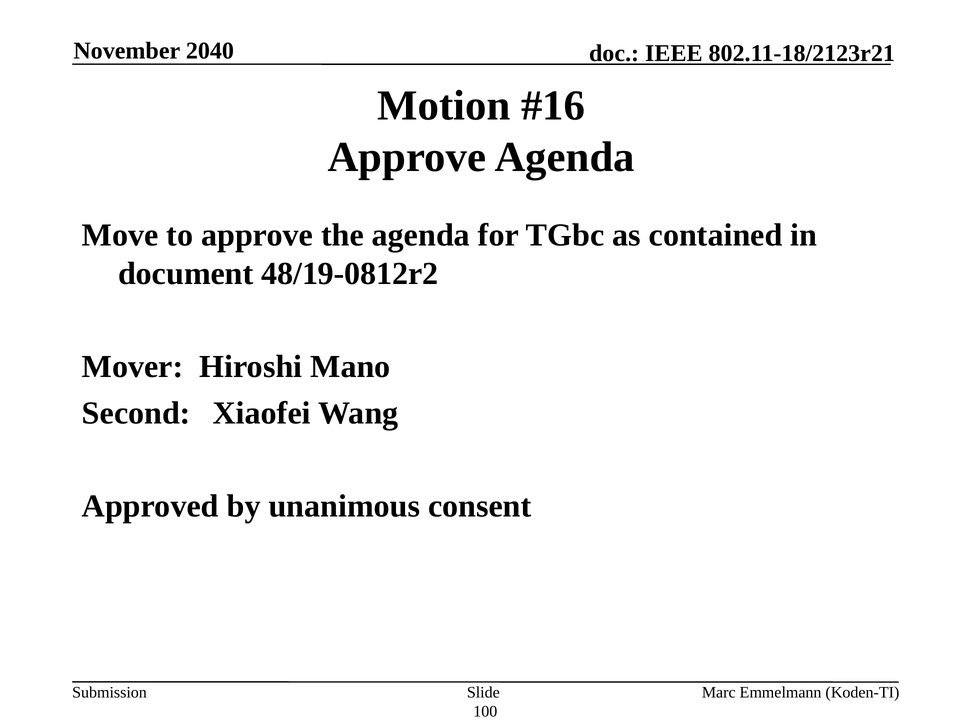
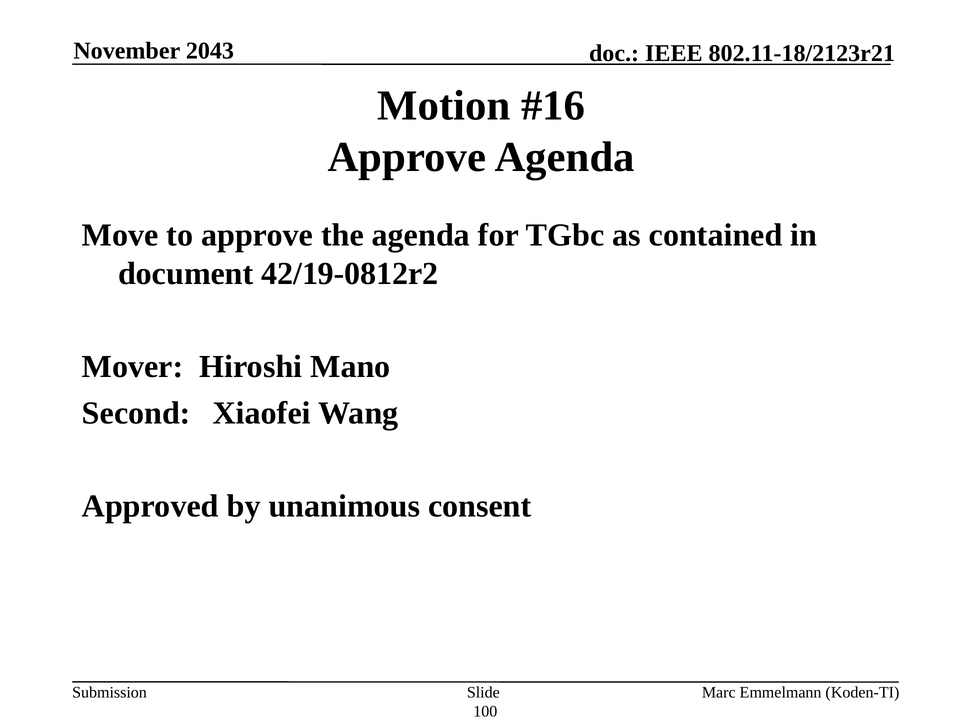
2040: 2040 -> 2043 (210, 51)
48/19-0812r2: 48/19-0812r2 -> 42/19-0812r2 (350, 274)
